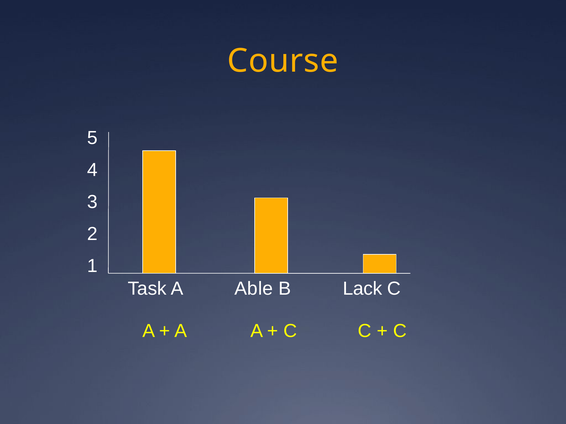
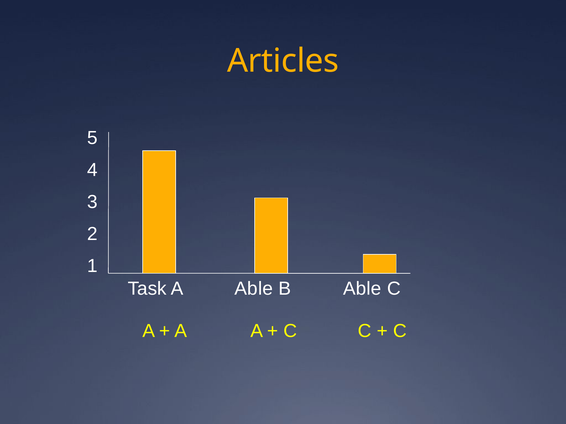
Course: Course -> Articles (283, 61)
B Lack: Lack -> Able (362, 289)
